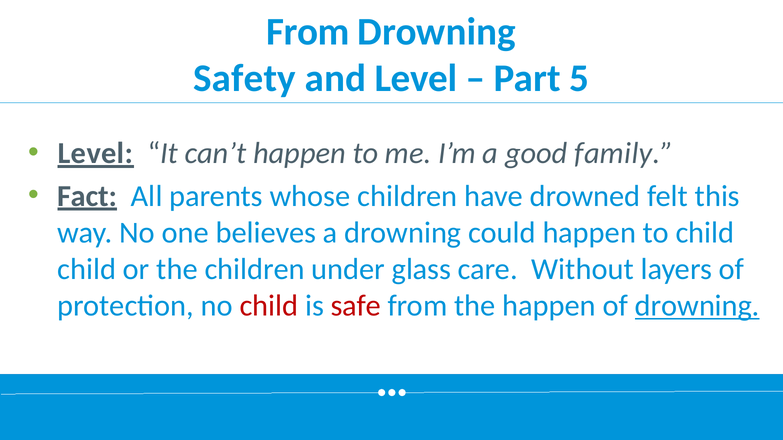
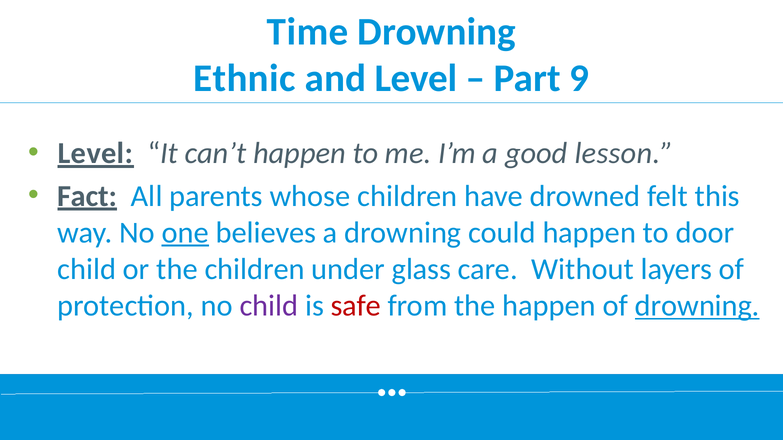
From: From -> Time (308, 32)
Safety: Safety -> Ethnic (244, 79)
5: 5 -> 9 (579, 79)
family: family -> lesson (624, 154)
one underline: none -> present (185, 233)
to child: child -> door (705, 233)
child colour: red -> purple (269, 306)
